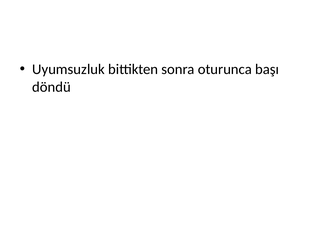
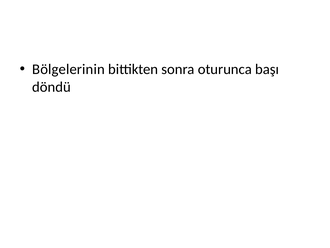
Uyumsuzluk: Uyumsuzluk -> Bölgelerinin (68, 69)
